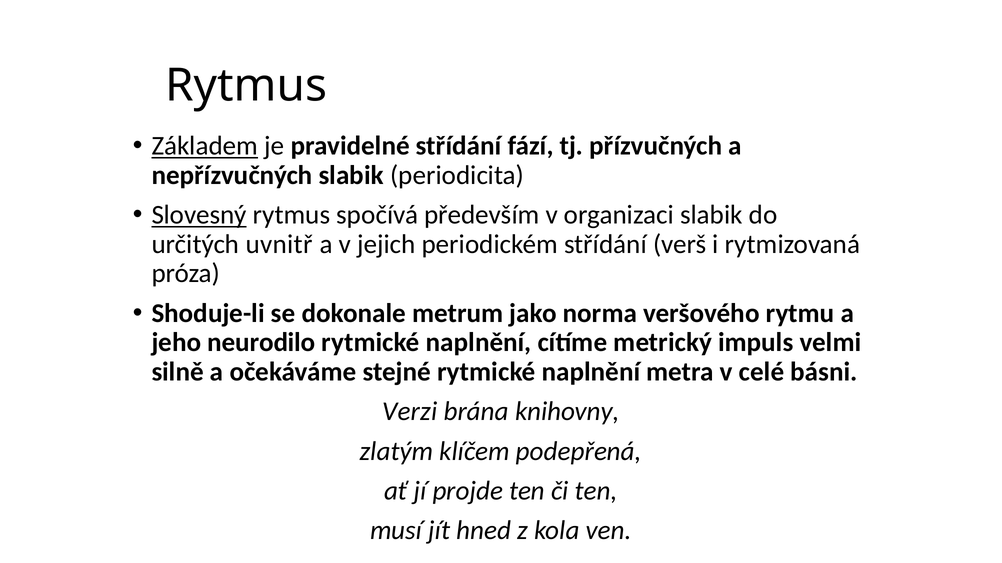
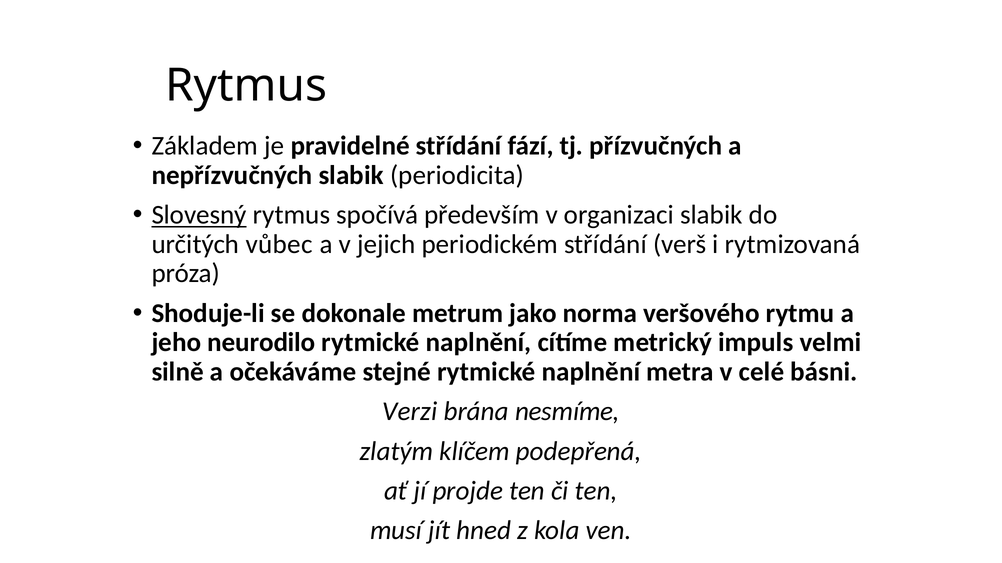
Základem underline: present -> none (205, 146)
uvnitř: uvnitř -> vůbec (279, 244)
knihovny: knihovny -> nesmíme (567, 412)
